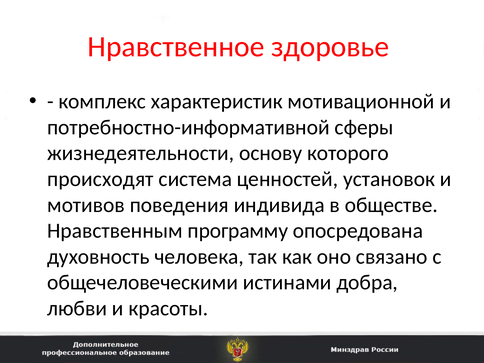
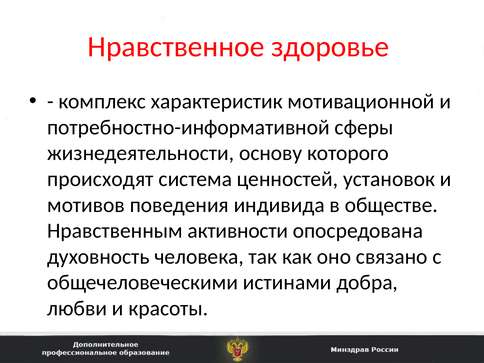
программу: программу -> активности (238, 231)
